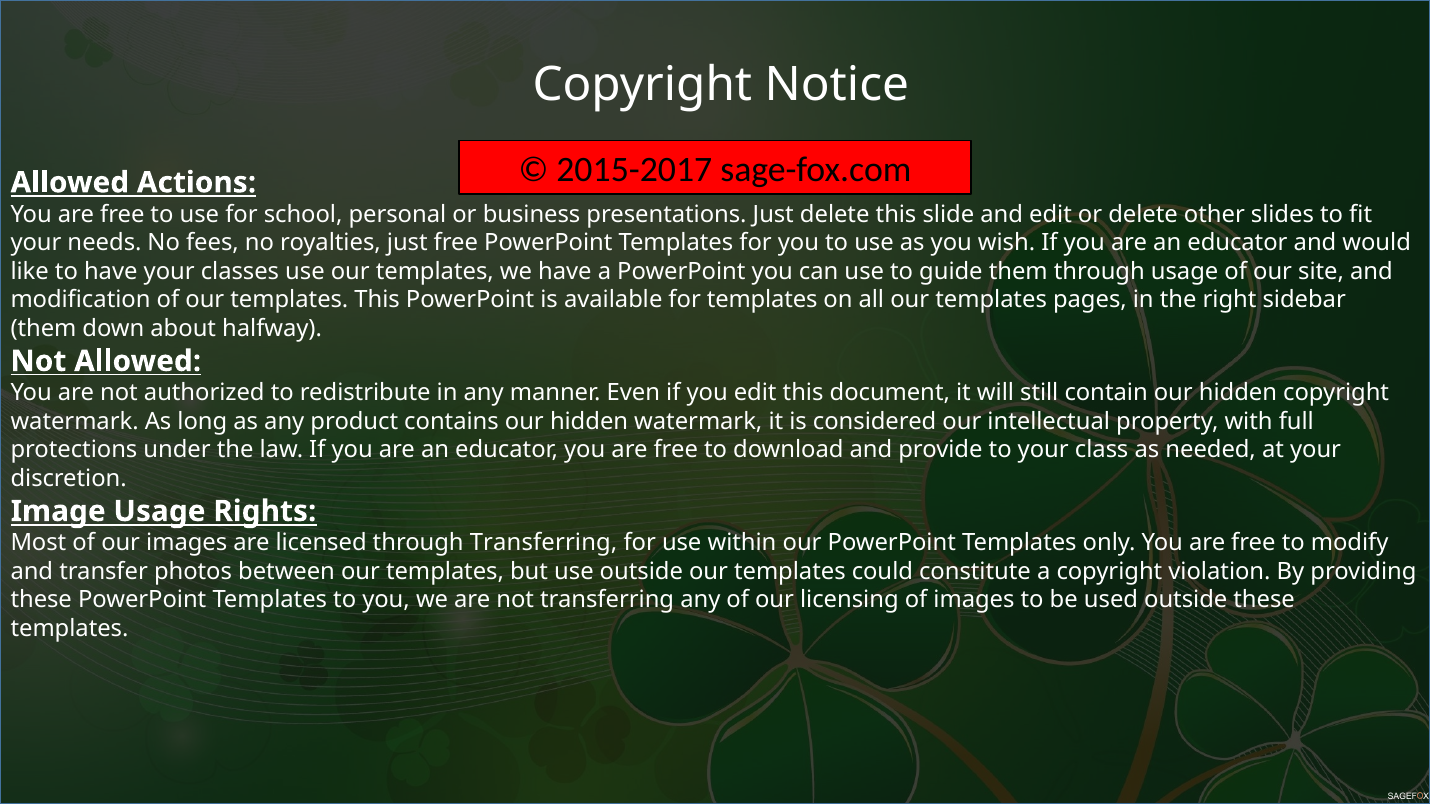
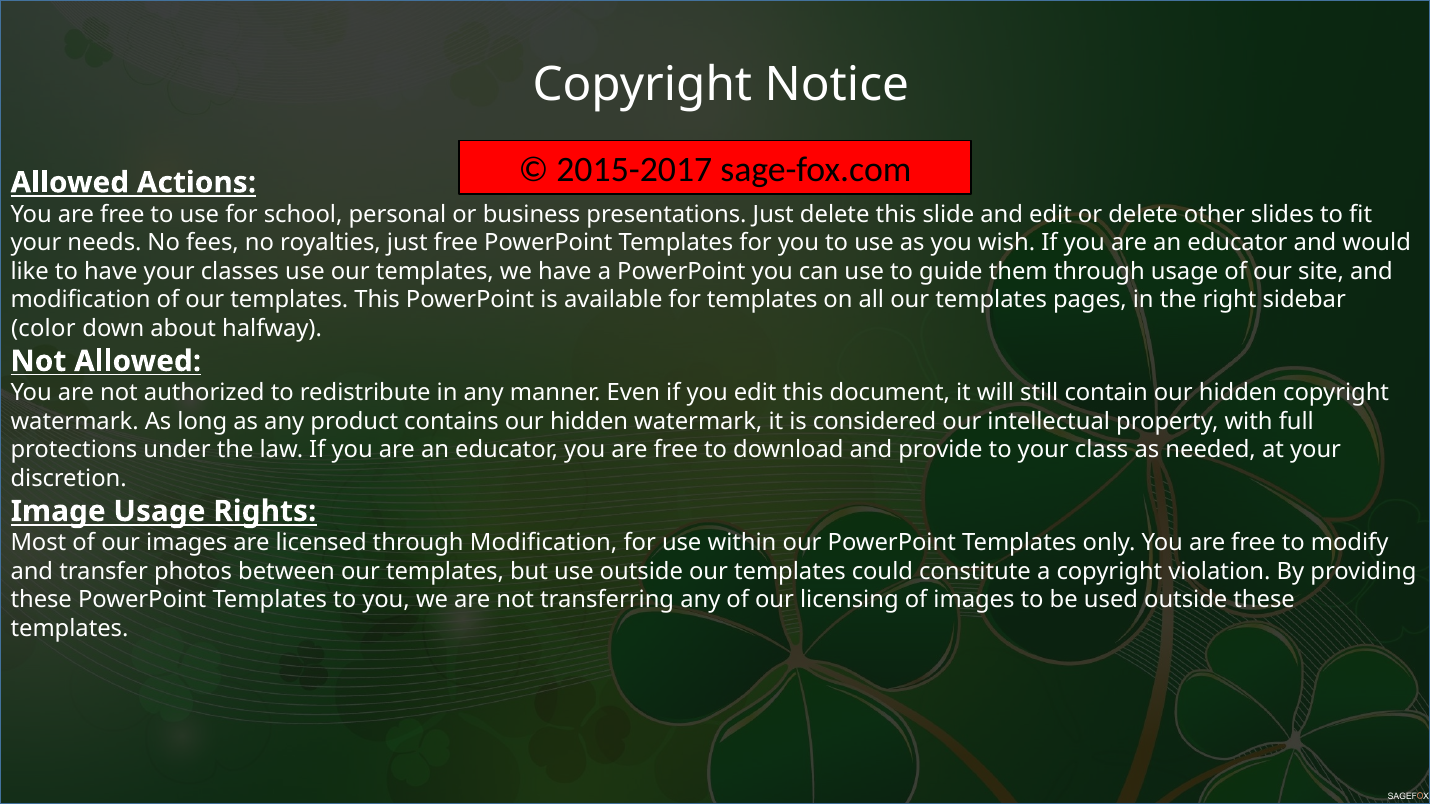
them: them -> color (43, 329)
through Transferring: Transferring -> Modification (544, 543)
